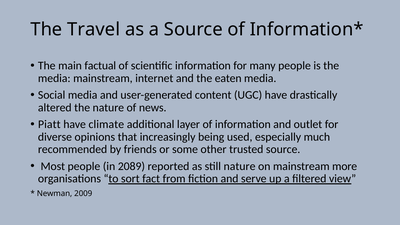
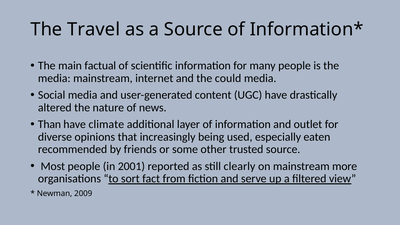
eaten: eaten -> could (228, 78)
Piatt: Piatt -> Than (49, 124)
much: much -> eaten (317, 137)
2089: 2089 -> 2001 (131, 166)
still nature: nature -> clearly (240, 166)
